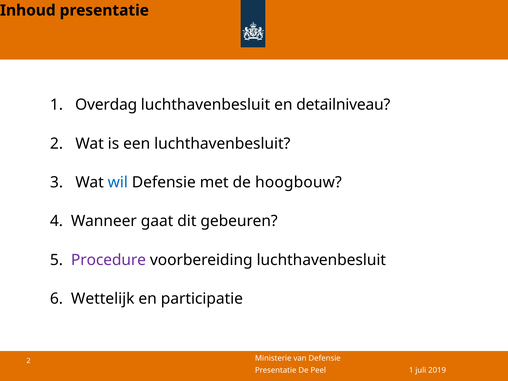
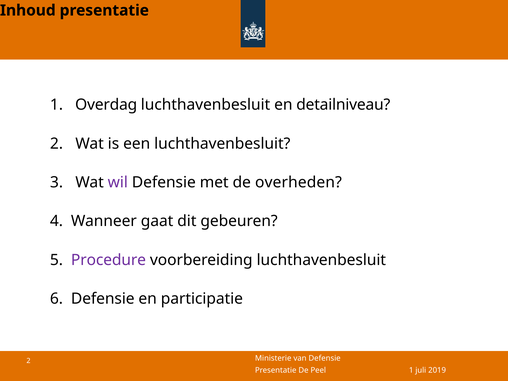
wil colour: blue -> purple (118, 182)
hoogbouw: hoogbouw -> overheden (298, 182)
6 Wettelijk: Wettelijk -> Defensie (103, 299)
